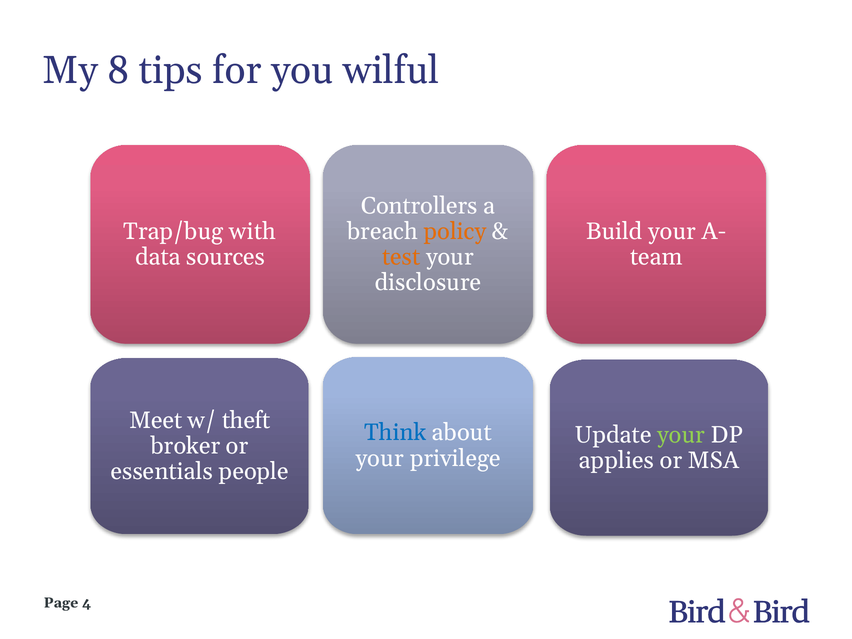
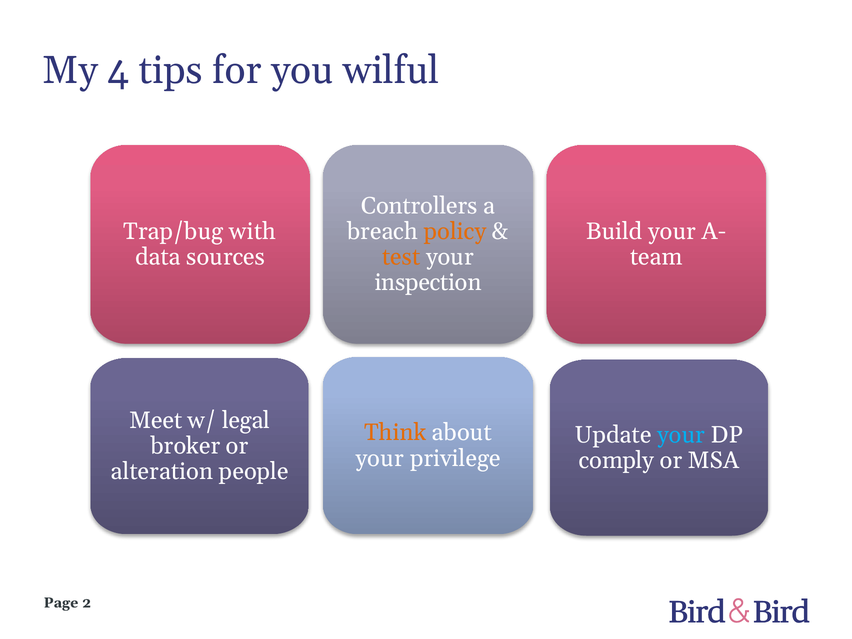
8: 8 -> 4 (118, 71)
disclosure: disclosure -> inspection (428, 283)
theft: theft -> legal (246, 420)
Think colour: blue -> orange (395, 433)
your colour: light green -> light blue (681, 435)
applies: applies -> comply (617, 460)
essentials: essentials -> alteration (162, 472)
4: 4 -> 2 (87, 603)
